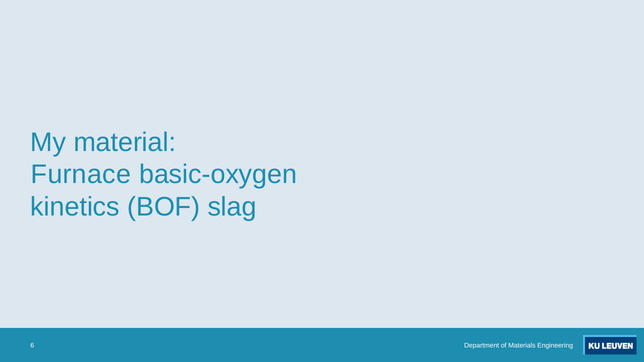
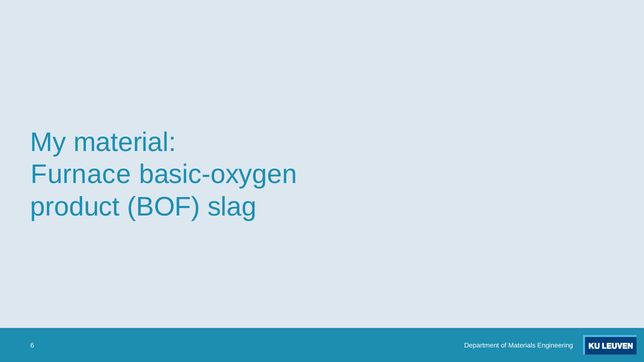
kinetics: kinetics -> product (75, 207)
